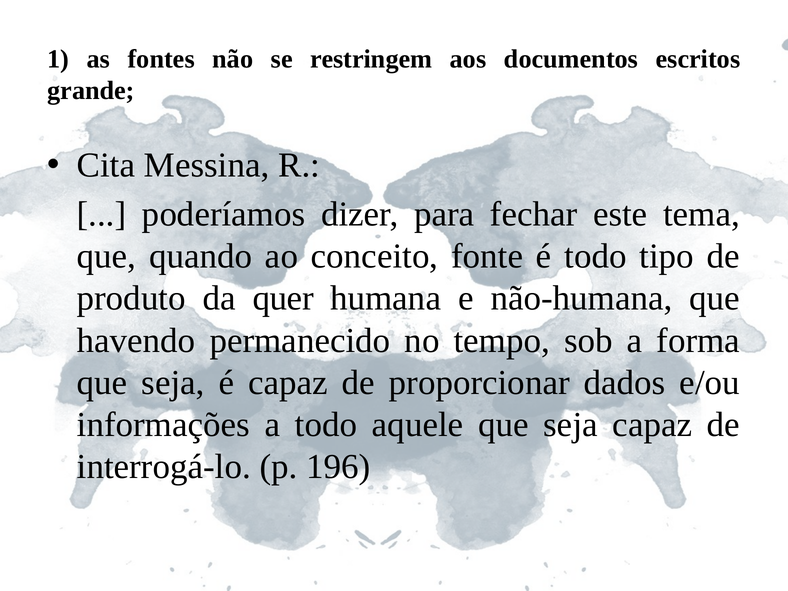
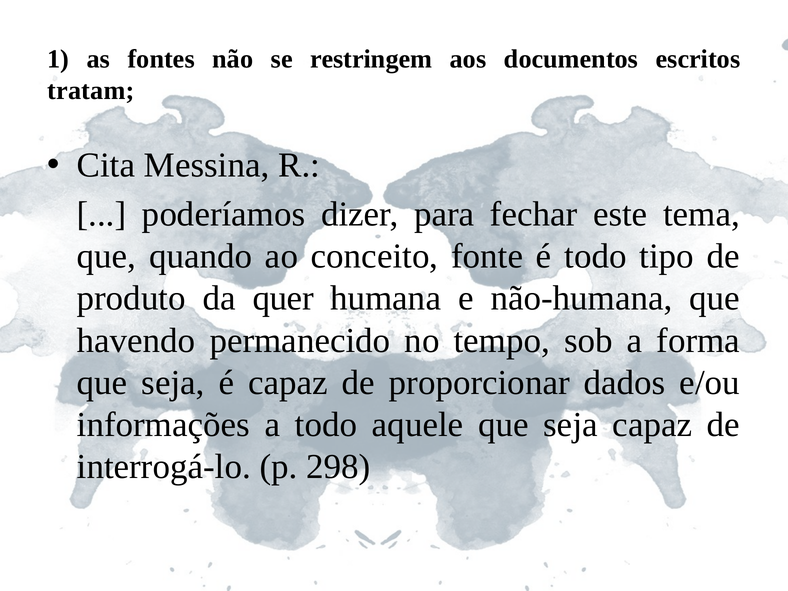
grande: grande -> tratam (91, 91)
196: 196 -> 298 (338, 467)
